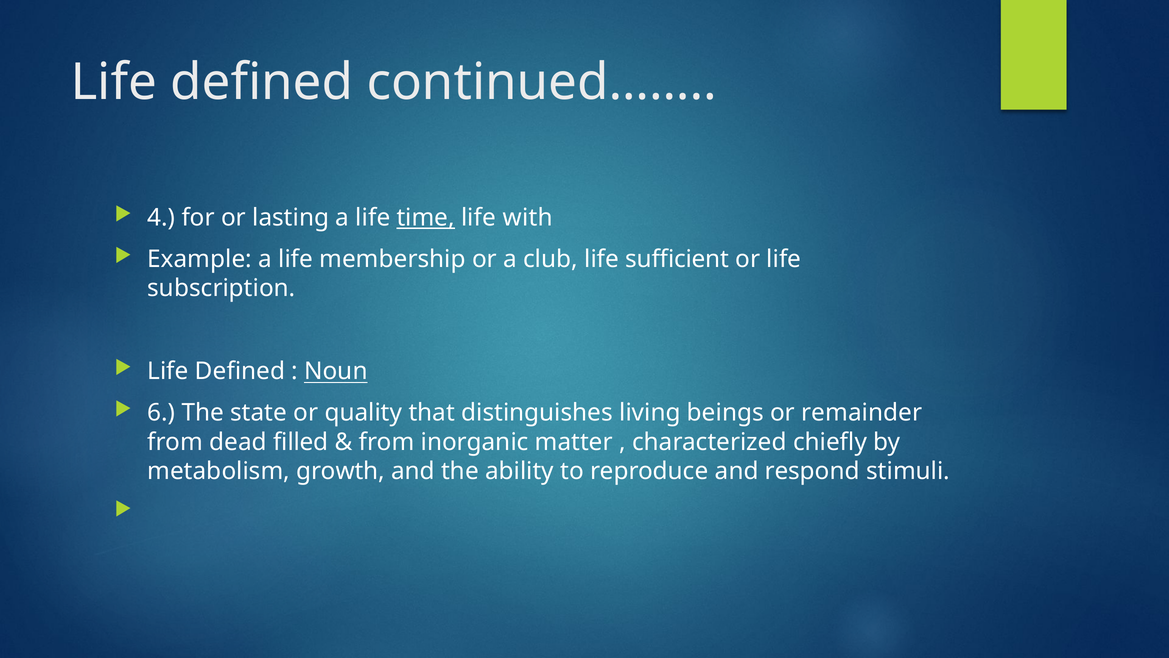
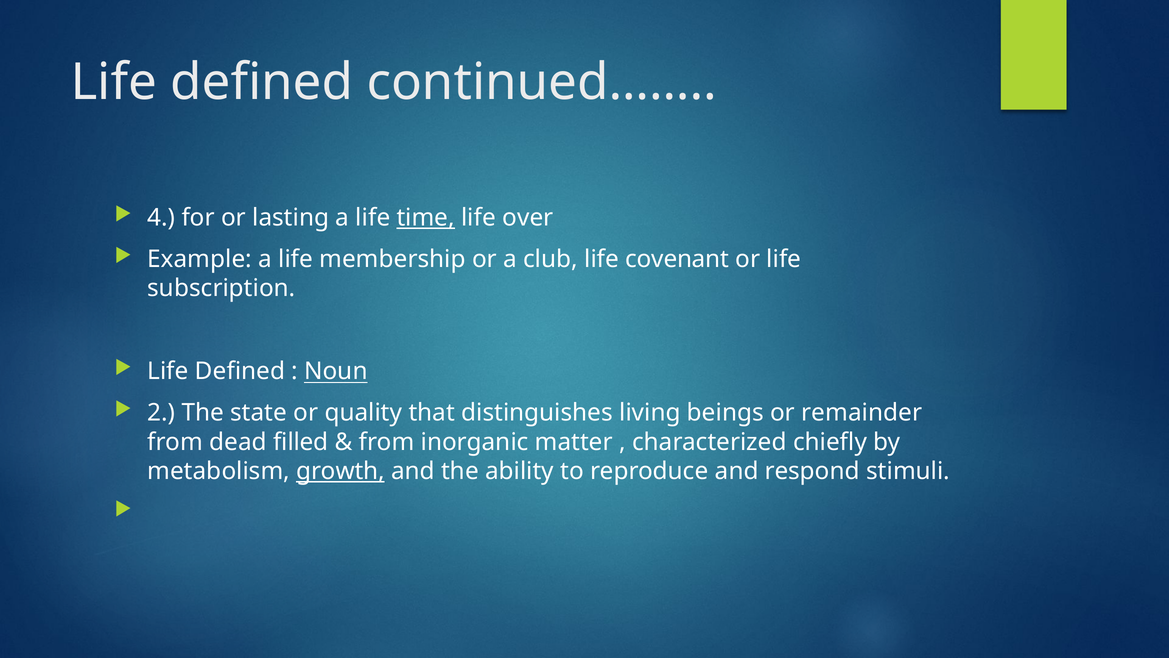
with: with -> over (528, 218)
sufficient: sufficient -> covenant (677, 259)
6: 6 -> 2 (161, 412)
growth underline: none -> present (340, 471)
